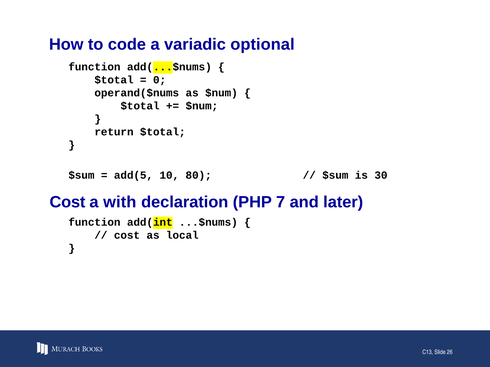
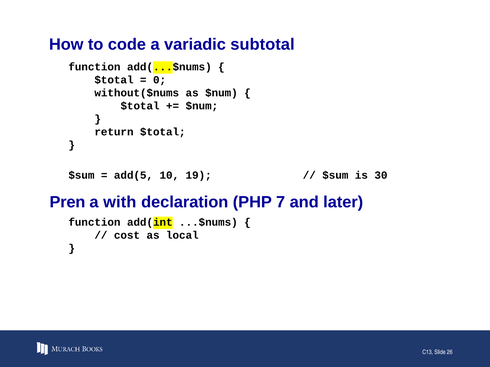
optional: optional -> subtotal (262, 45)
operand($nums: operand($nums -> without($nums (137, 93)
80: 80 -> 19 (199, 175)
Cost: Cost -> Pren (67, 202)
